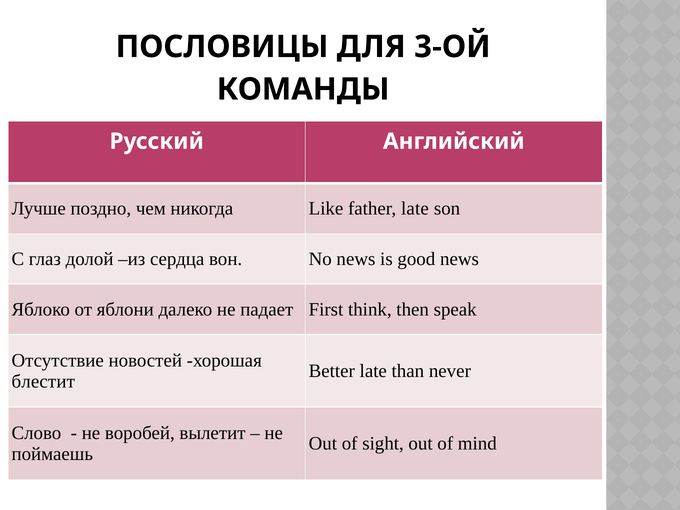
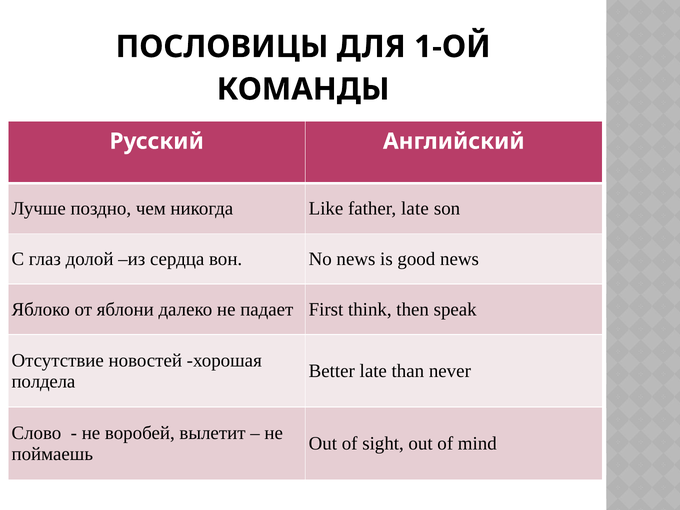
3-ОЙ: 3-ОЙ -> 1-ОЙ (452, 47)
блестит: блестит -> полдела (43, 381)
